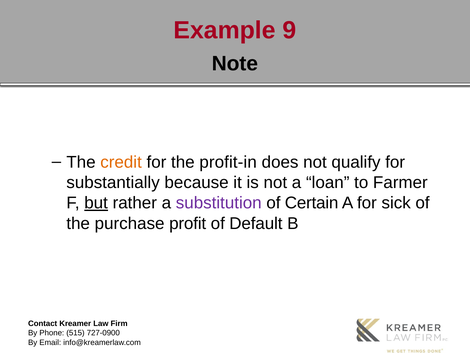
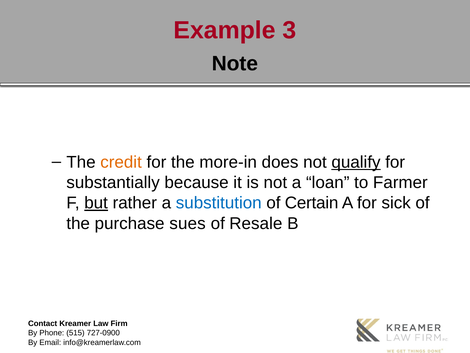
9: 9 -> 3 (289, 30)
profit-in: profit-in -> more-in (228, 162)
qualify underline: none -> present (356, 162)
substitution colour: purple -> blue (219, 203)
profit: profit -> sues (188, 223)
Default: Default -> Resale (256, 223)
